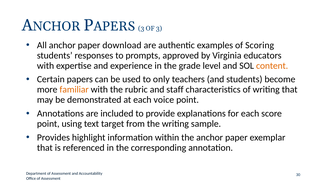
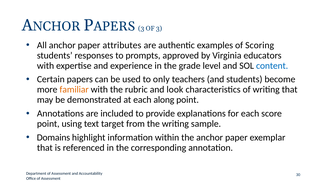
download: download -> attributes (122, 45)
content colour: orange -> blue (272, 66)
staff: staff -> look (175, 90)
voice: voice -> along (164, 100)
Provides: Provides -> Domains (53, 137)
